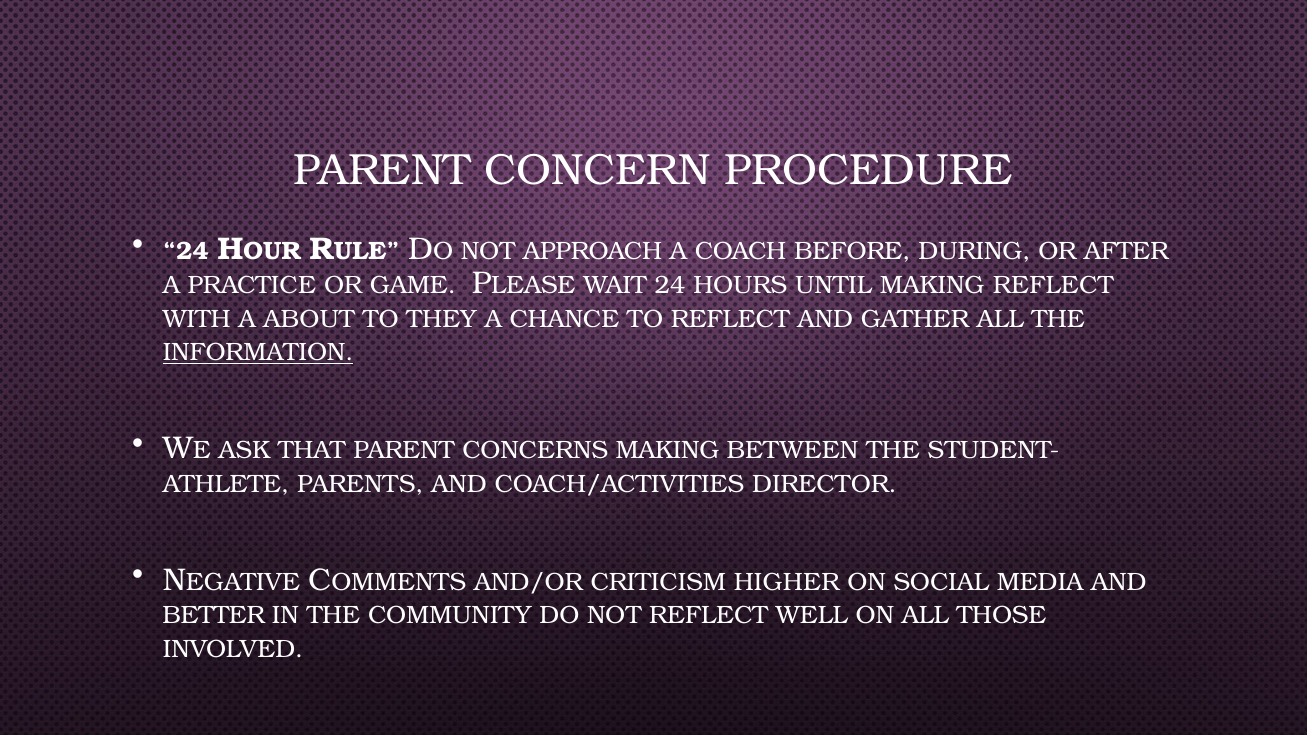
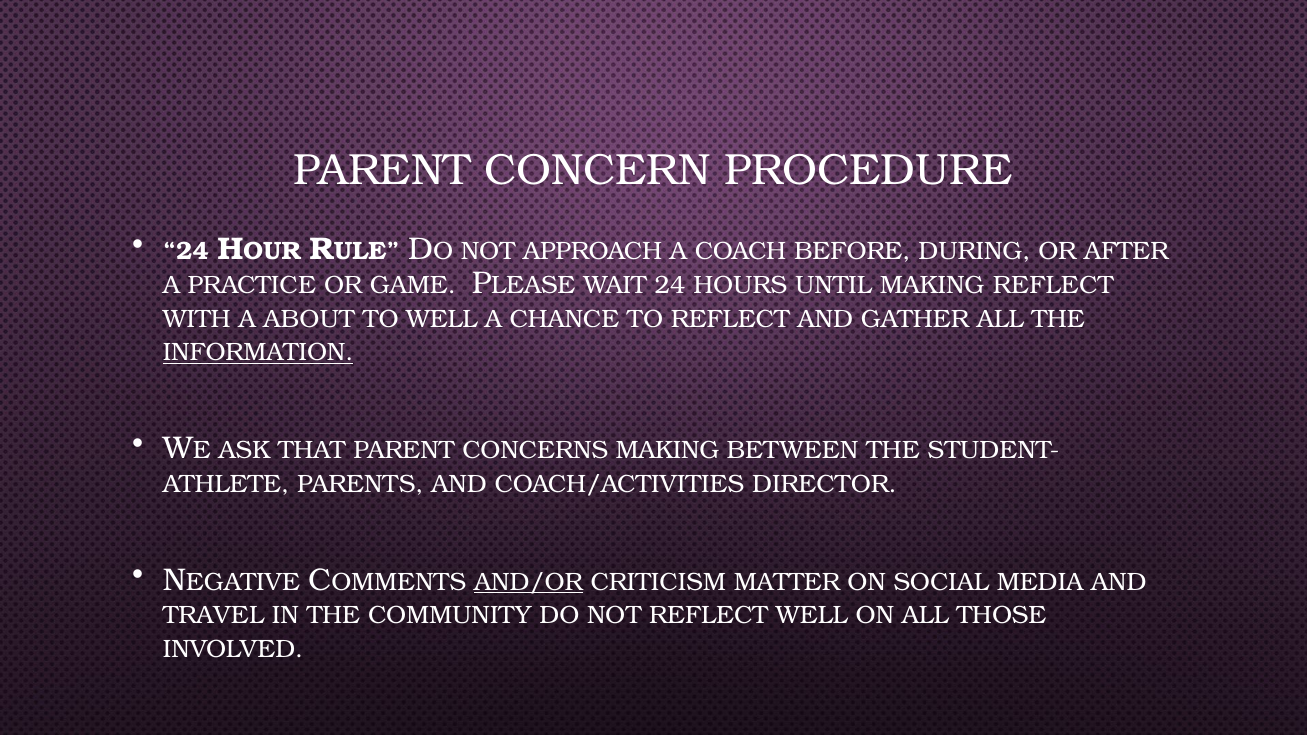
TO THEY: THEY -> WELL (442, 319)
AND/OR underline: none -> present (528, 582)
HIGHER: HIGHER -> MATTER (787, 582)
BETTER: BETTER -> TRAVEL (213, 616)
